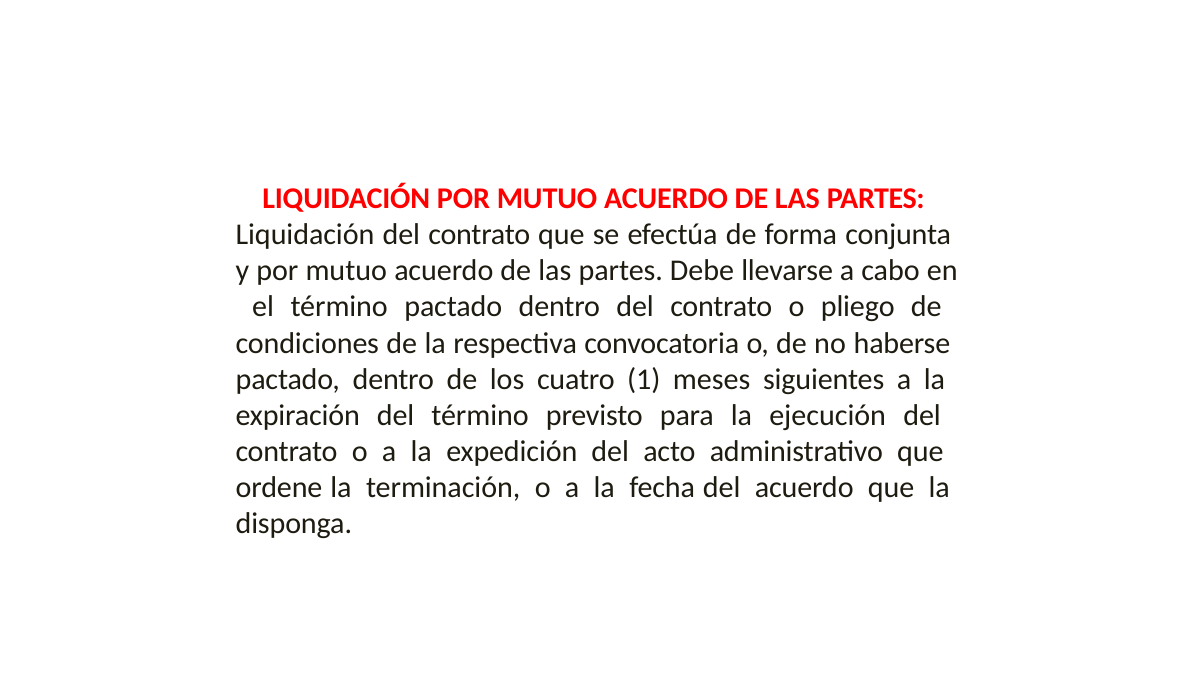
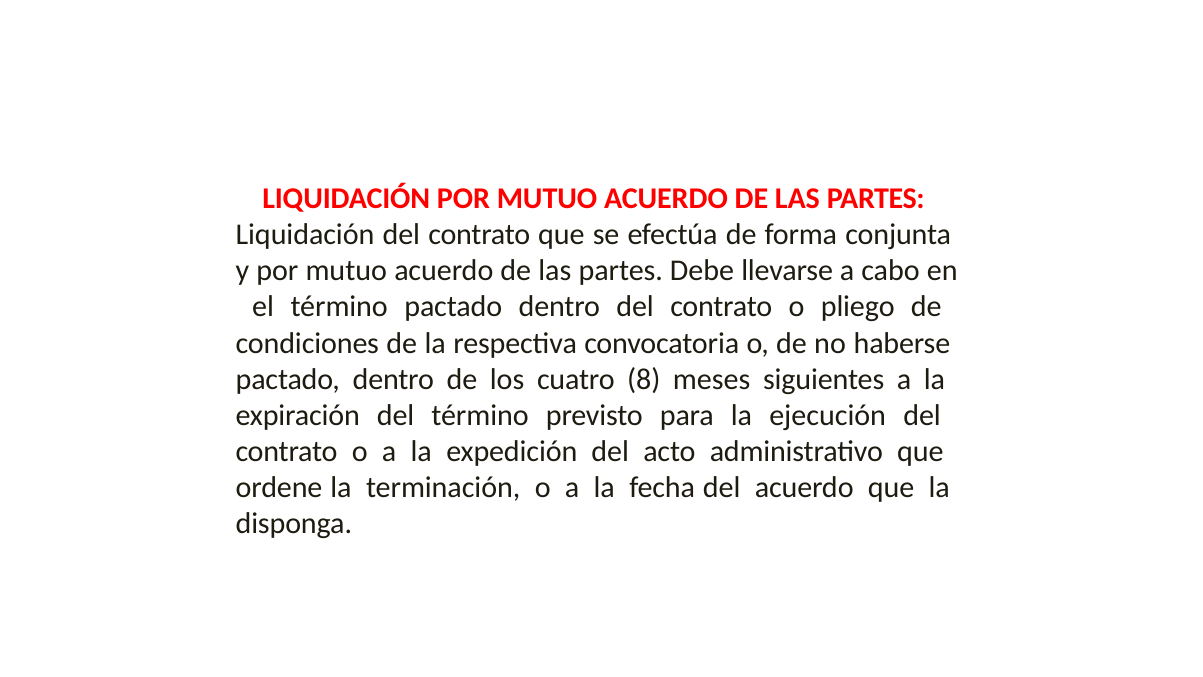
1: 1 -> 8 (644, 379)
